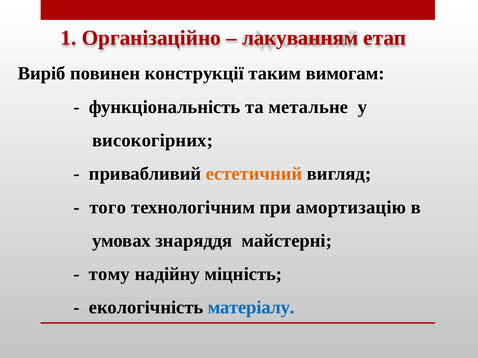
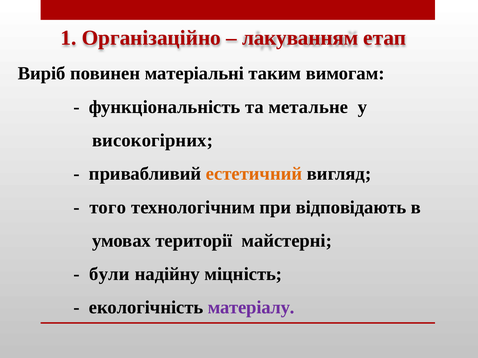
конструкції: конструкції -> матеріальні (194, 74)
амортизацію: амортизацію -> відповідають (351, 208)
знаряддя: знаряддя -> території (194, 241)
тому: тому -> були (109, 274)
матеріалу colour: blue -> purple (251, 308)
